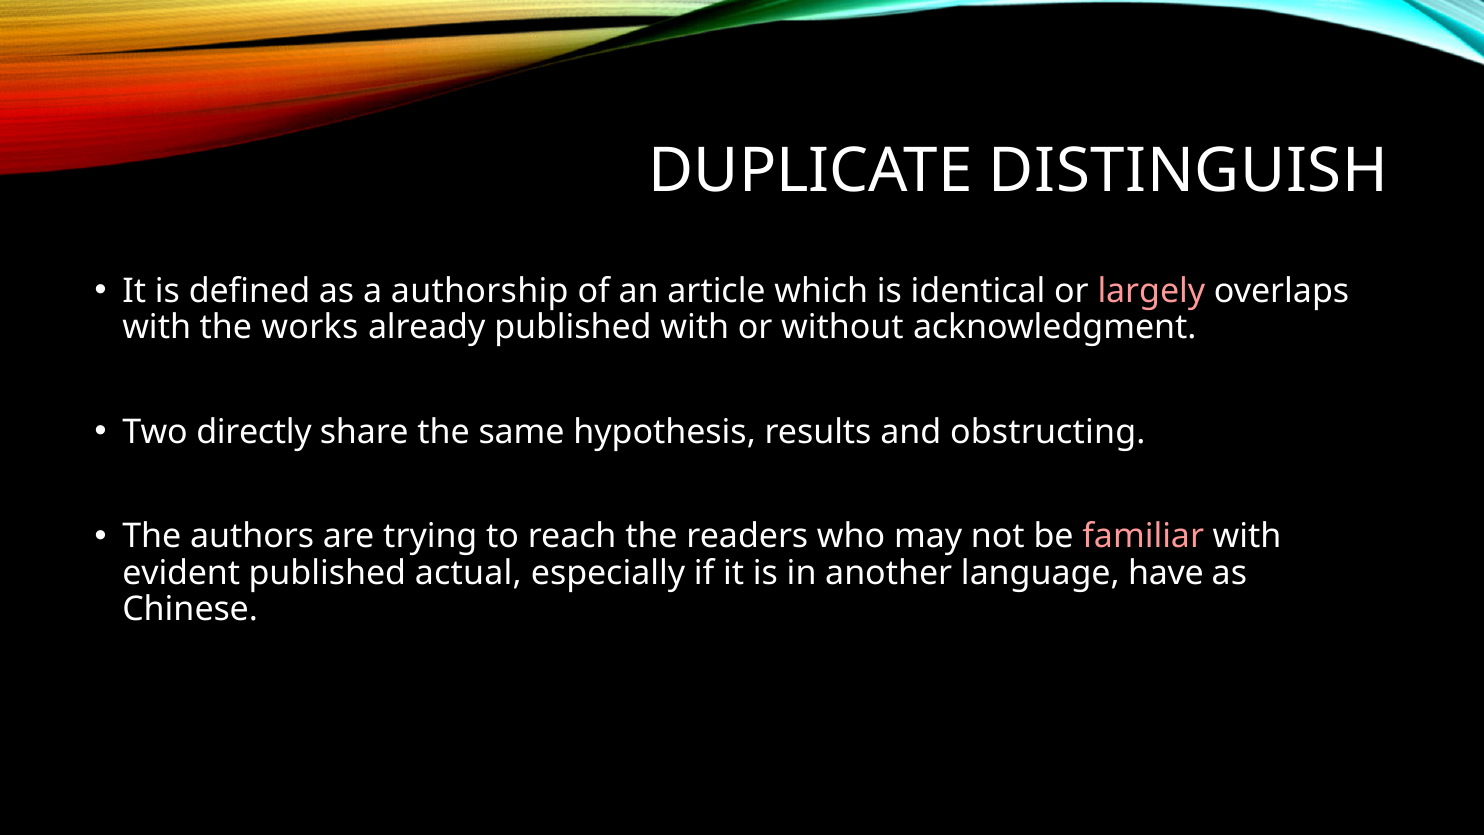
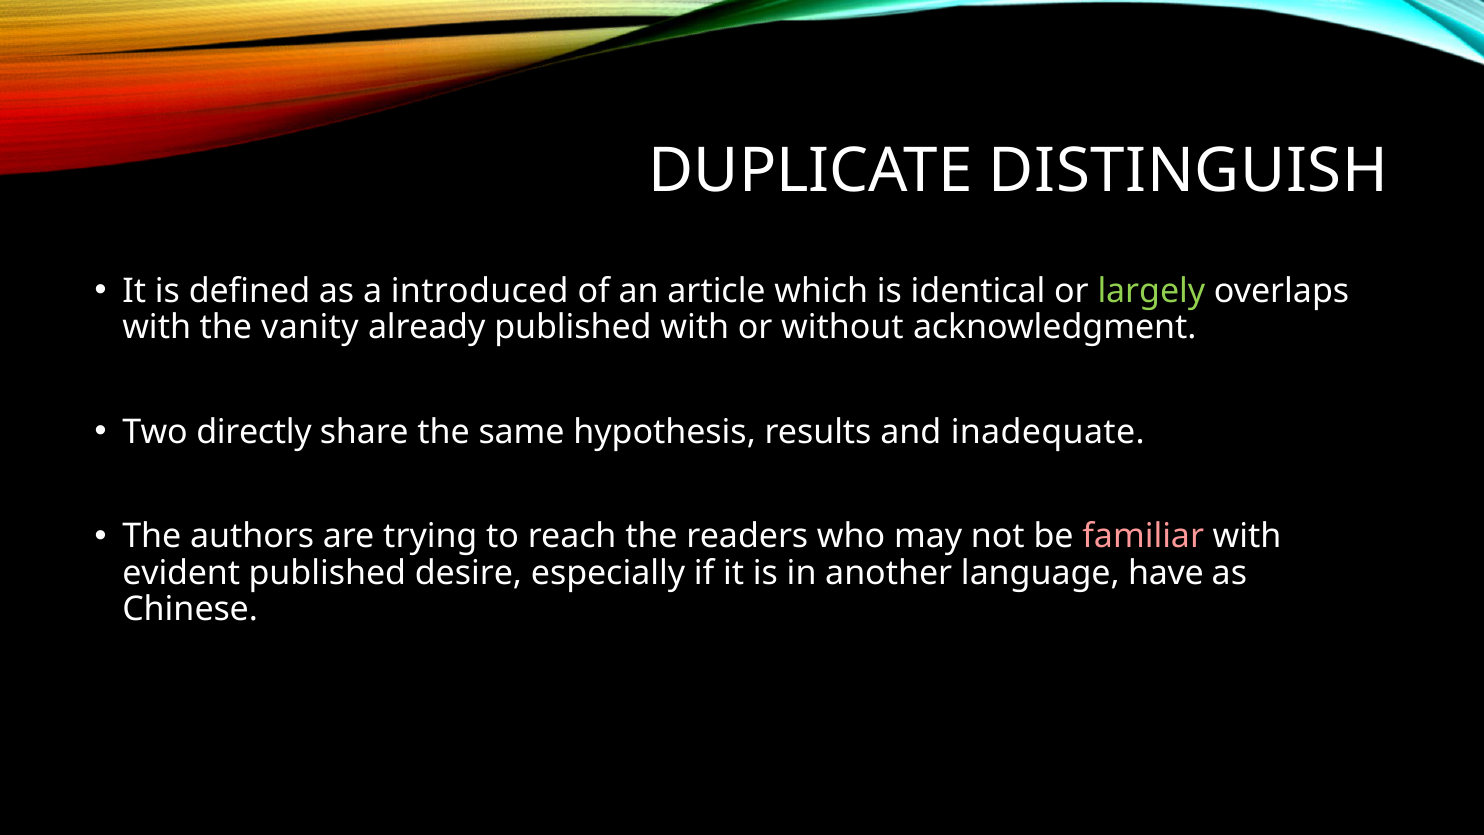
authorship: authorship -> introduced (480, 291)
largely colour: pink -> light green (1151, 291)
works: works -> vanity (310, 327)
obstructing: obstructing -> inadequate (1048, 432)
actual: actual -> desire (468, 573)
